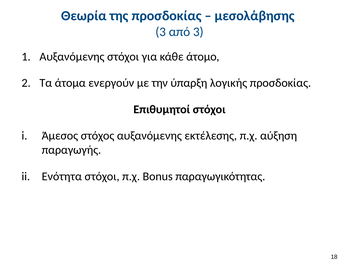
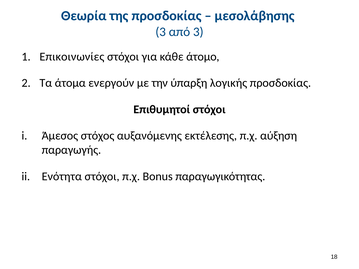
Αυξανόμενης: Αυξανόμενης -> Επικοινωνίες (72, 57)
